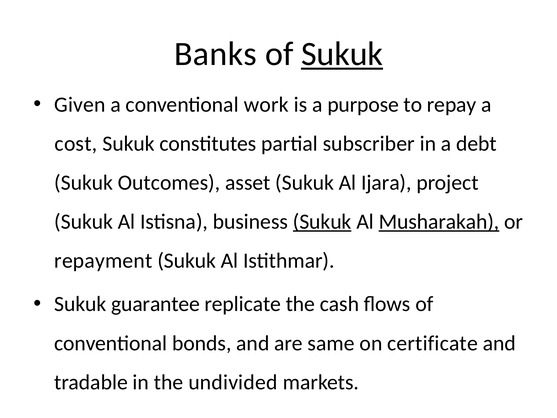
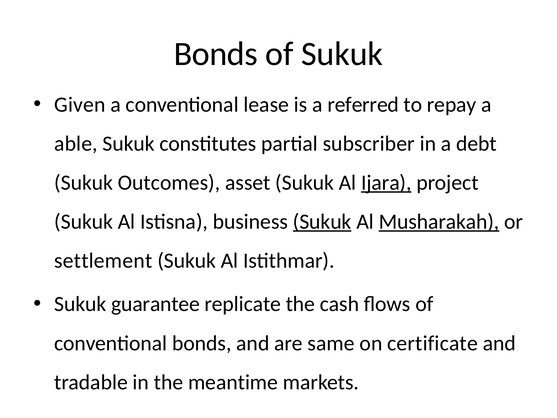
Banks: Banks -> Bonds (216, 54)
Sukuk underline: present -> none (342, 54)
work: work -> lease (266, 105)
purpose: purpose -> referred (363, 105)
cost: cost -> able (76, 144)
Ijara underline: none -> present (386, 183)
repayment: repayment -> settlement (103, 261)
undivided: undivided -> meantime (233, 382)
